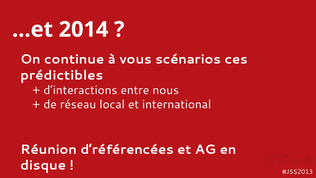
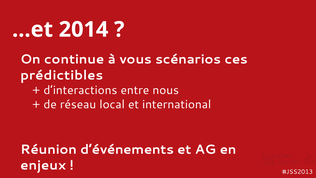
d’référencées: d’référencées -> d’événements (127, 149)
disque: disque -> enjeux (43, 165)
